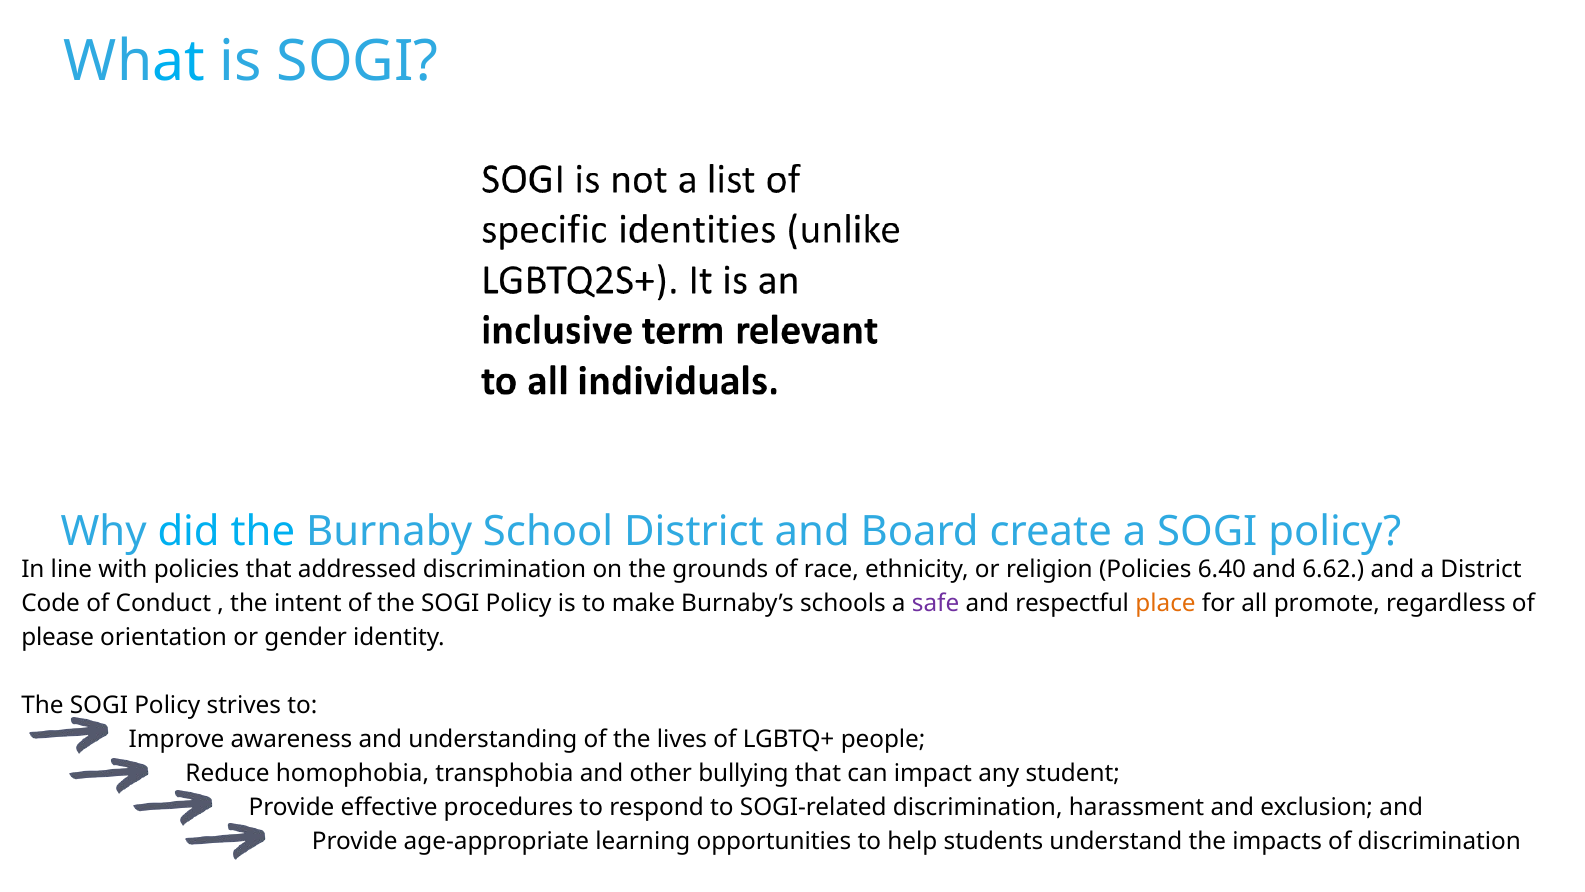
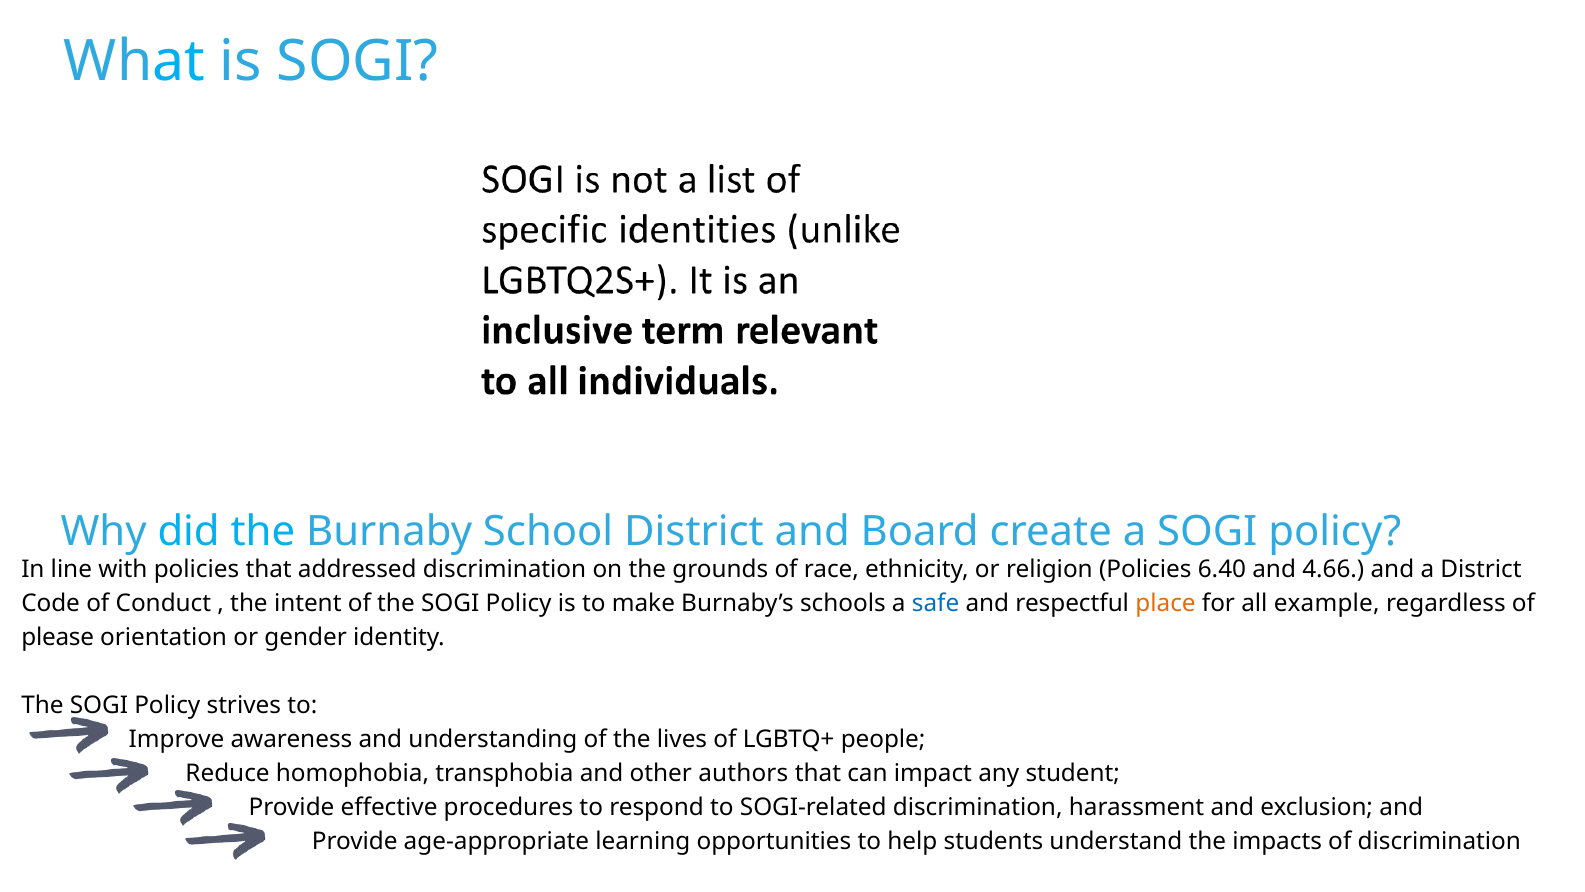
6.62: 6.62 -> 4.66 (1333, 569)
safe colour: purple -> blue (936, 603)
promote: promote -> example (1327, 603)
bullying: bullying -> authors (743, 773)
